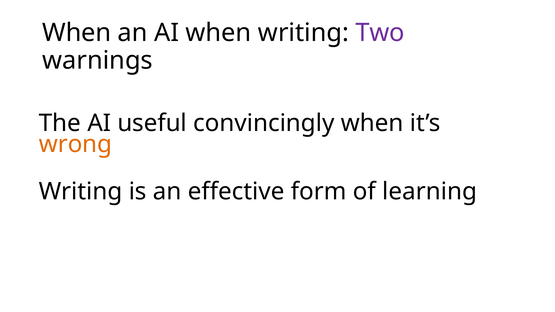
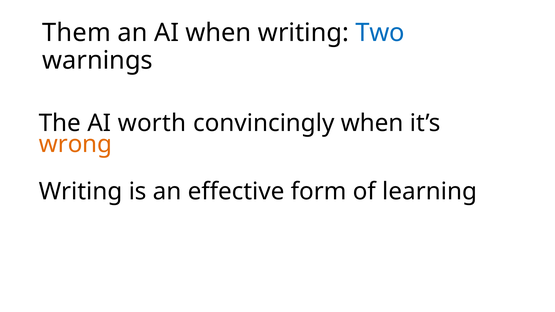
When: When -> Them (77, 33)
Two colour: purple -> blue (380, 33)
useful: useful -> worth (152, 123)
